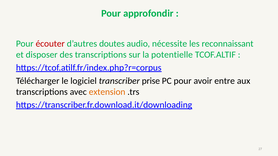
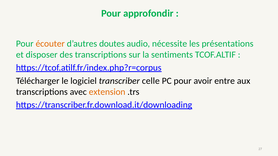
écouter colour: red -> orange (50, 44)
reconnaissant: reconnaissant -> présentations (228, 44)
potentielle: potentielle -> sentiments (172, 55)
prise: prise -> celle (151, 81)
